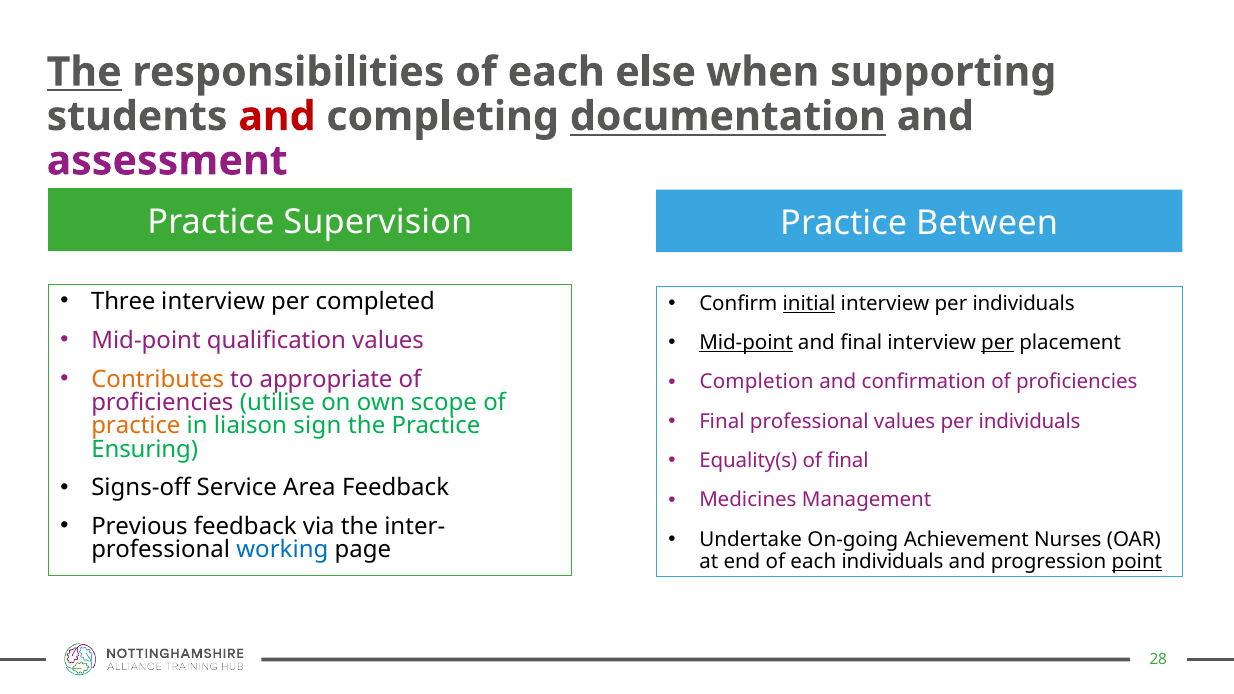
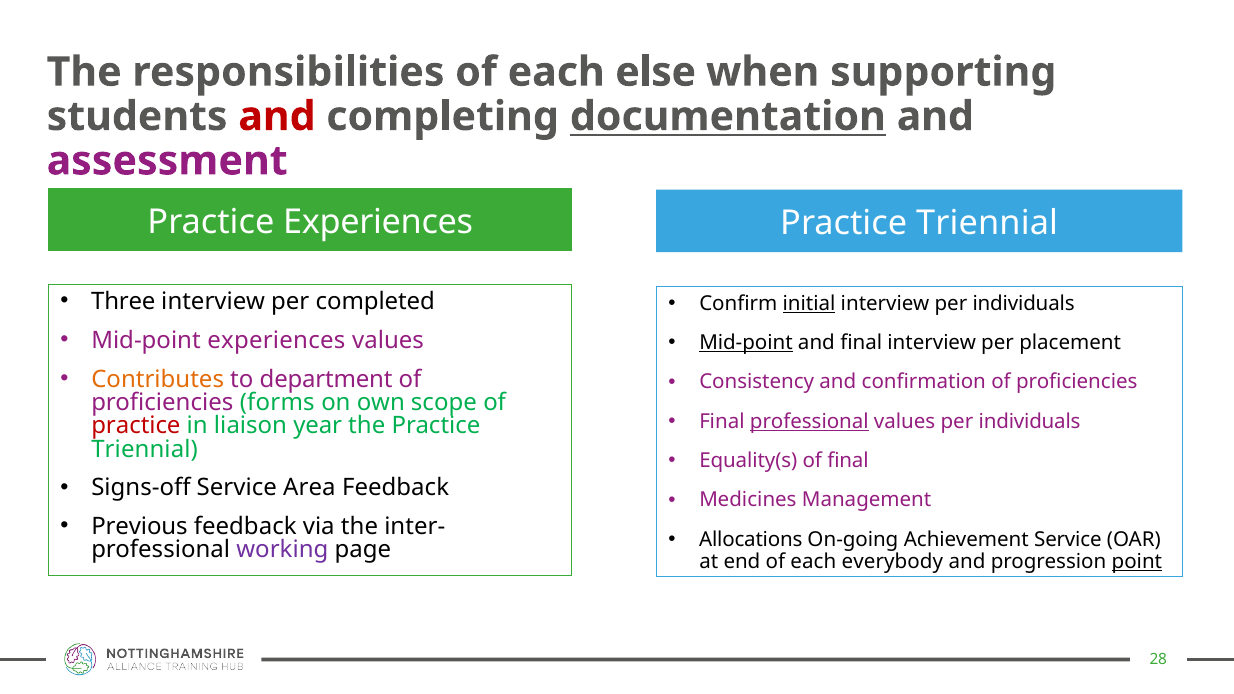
The underline: present -> none (84, 72)
Practice Supervision: Supervision -> Experiences (378, 222)
Between: Between -> Triennial (987, 223)
Mid-point qualification: qualification -> experiences (276, 341)
per underline: present -> none (998, 343)
appropriate: appropriate -> department (326, 379)
Completion: Completion -> Consistency (757, 382)
utilise: utilise -> forms (277, 403)
professional underline: none -> present (809, 422)
practice colour: orange -> red (136, 426)
sign: sign -> year (318, 426)
Ensuring: Ensuring -> Triennial (145, 449)
Undertake: Undertake -> Allocations (751, 540)
Achievement Nurses: Nurses -> Service (1068, 540)
working colour: blue -> purple (282, 550)
each individuals: individuals -> everybody (892, 562)
